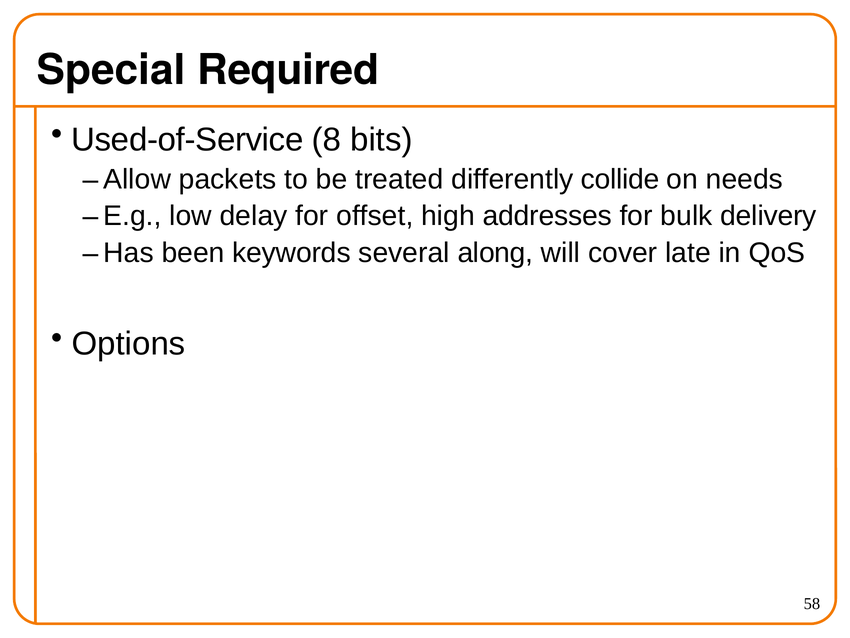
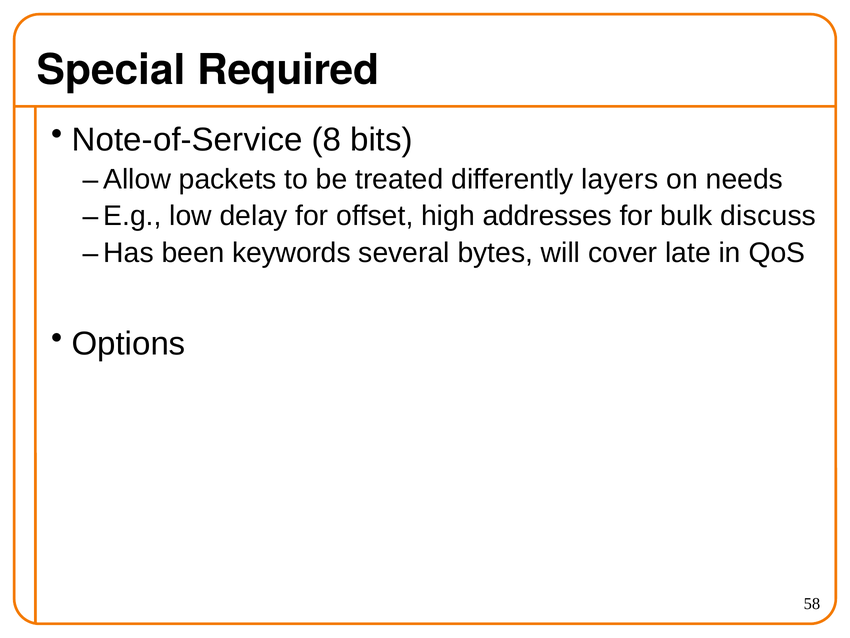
Used-of-Service: Used-of-Service -> Note-of-Service (187, 140)
collide: collide -> layers (620, 179)
delivery: delivery -> discuss (768, 216)
along: along -> bytes (495, 253)
